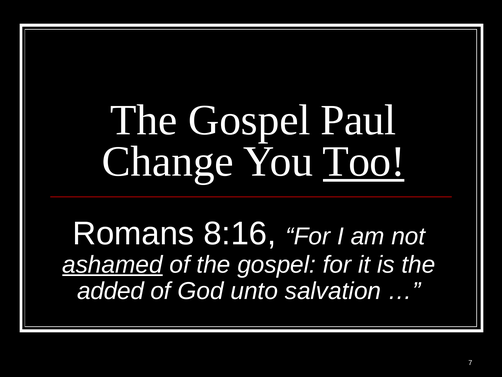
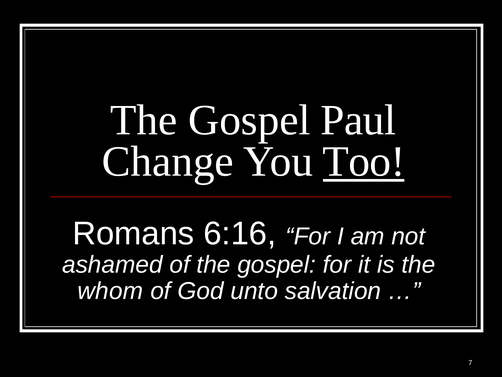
8:16: 8:16 -> 6:16 (240, 233)
ashamed underline: present -> none (112, 264)
added: added -> whom (110, 291)
